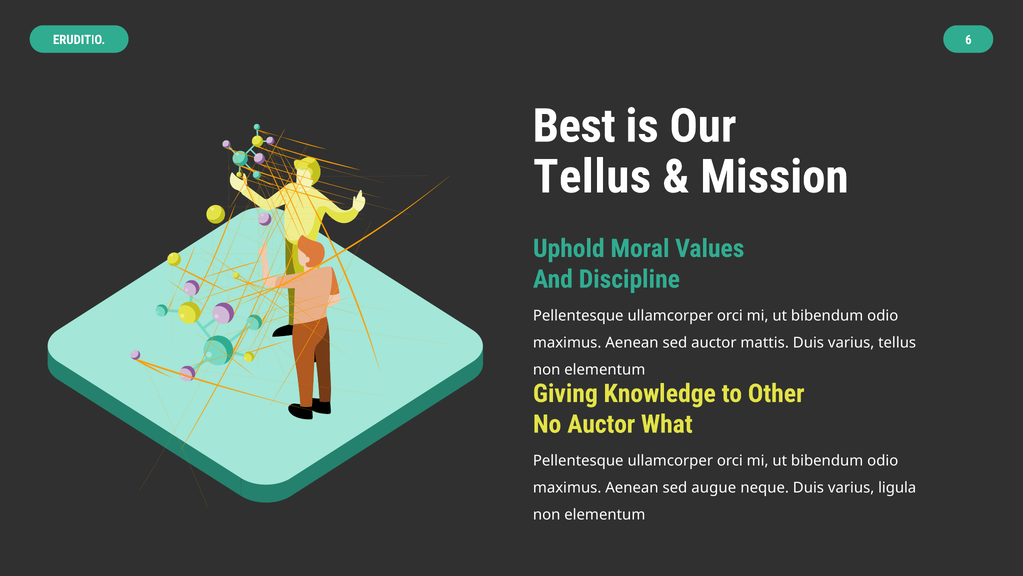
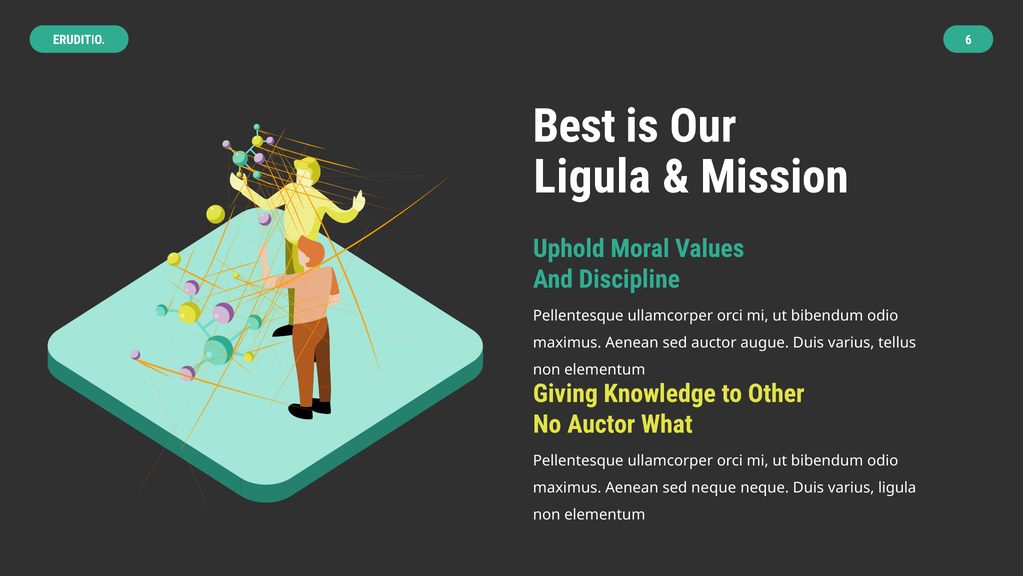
Tellus: Tellus -> Ligula (592, 177)
mattis: mattis -> augue (765, 342)
sed augue: augue -> neque (714, 487)
